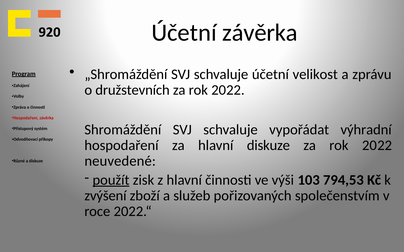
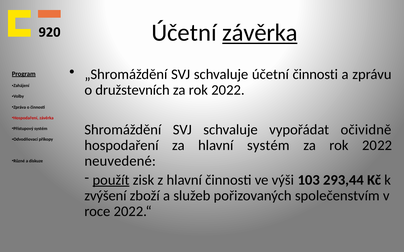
závěrka underline: none -> present (260, 33)
účetní velikost: velikost -> činnosti (315, 74)
výhradní: výhradní -> očividně (366, 130)
hlavní diskuze: diskuze -> systém (268, 146)
794,53: 794,53 -> 293,44 (343, 180)
